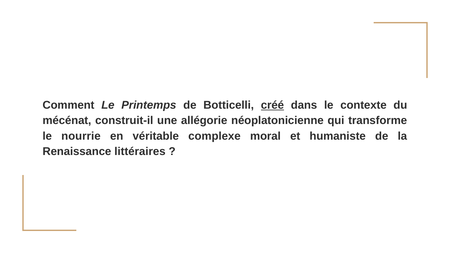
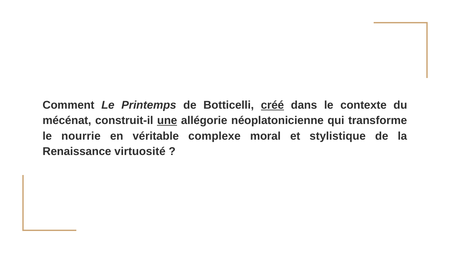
une underline: none -> present (167, 121)
humaniste: humaniste -> stylistique (338, 136)
littéraires: littéraires -> virtuosité (140, 152)
